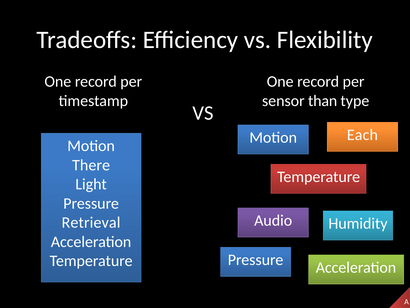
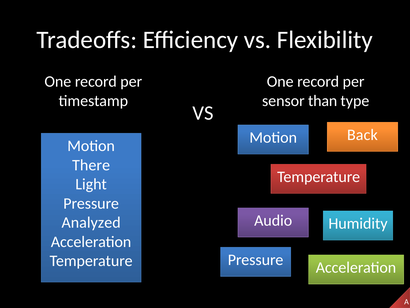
Each: Each -> Back (362, 135)
Retrieval: Retrieval -> Analyzed (91, 222)
